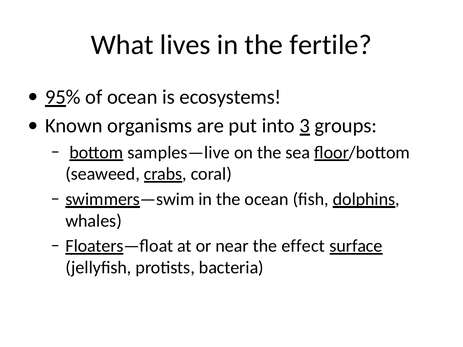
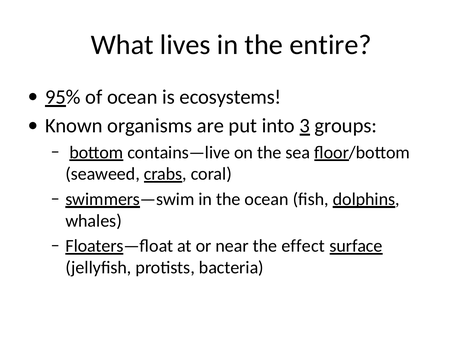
fertile: fertile -> entire (331, 45)
samples—live: samples—live -> contains—live (179, 153)
